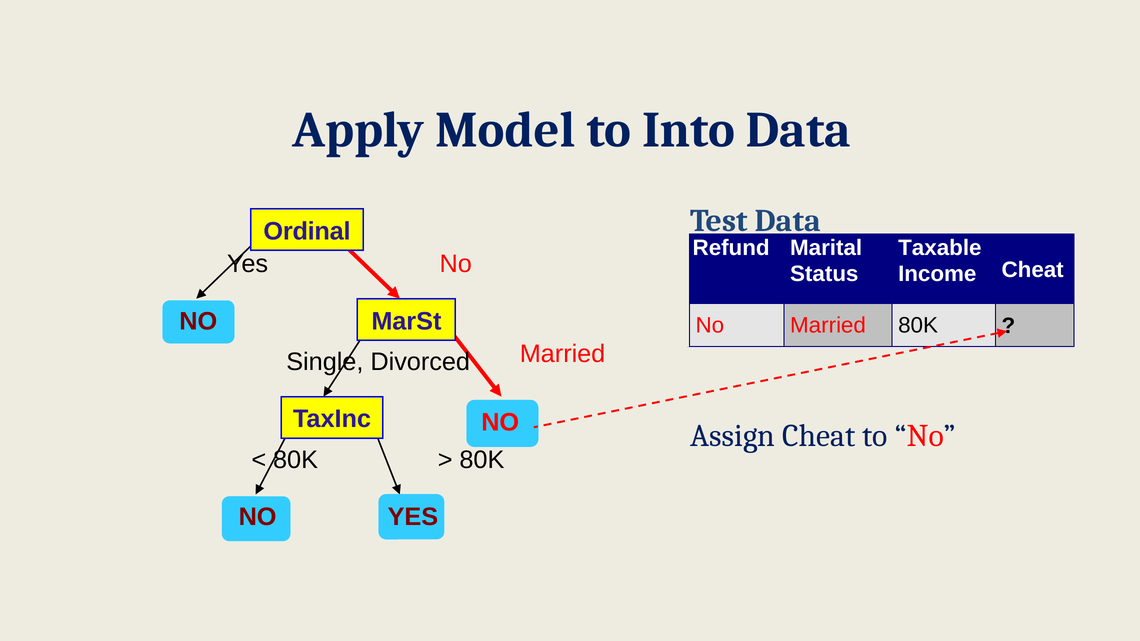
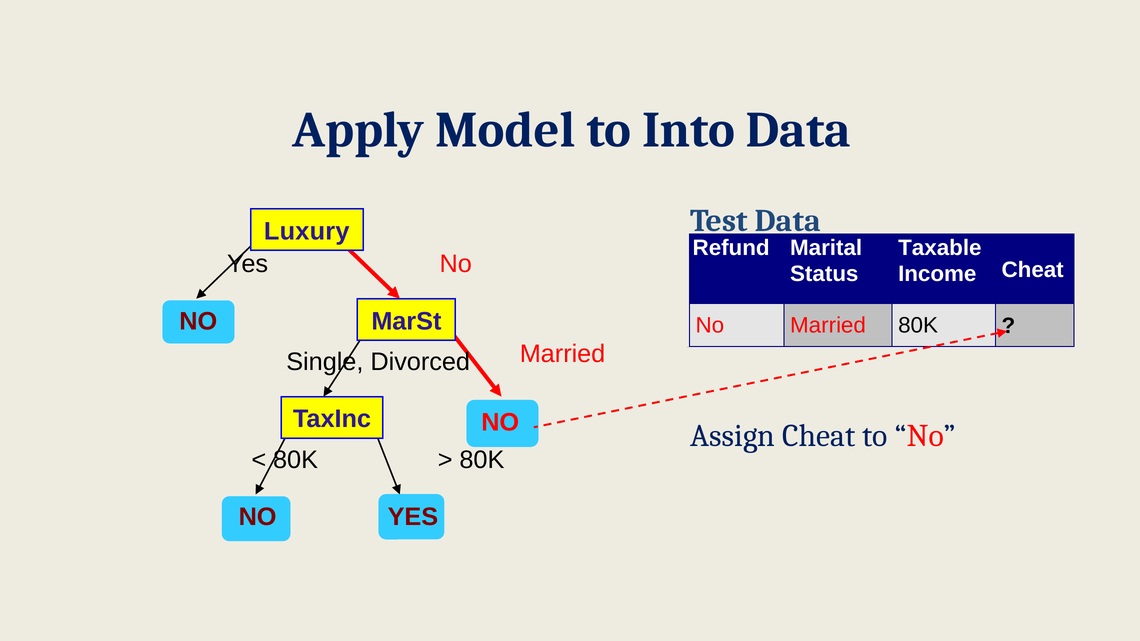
Ordinal: Ordinal -> Luxury (307, 231)
